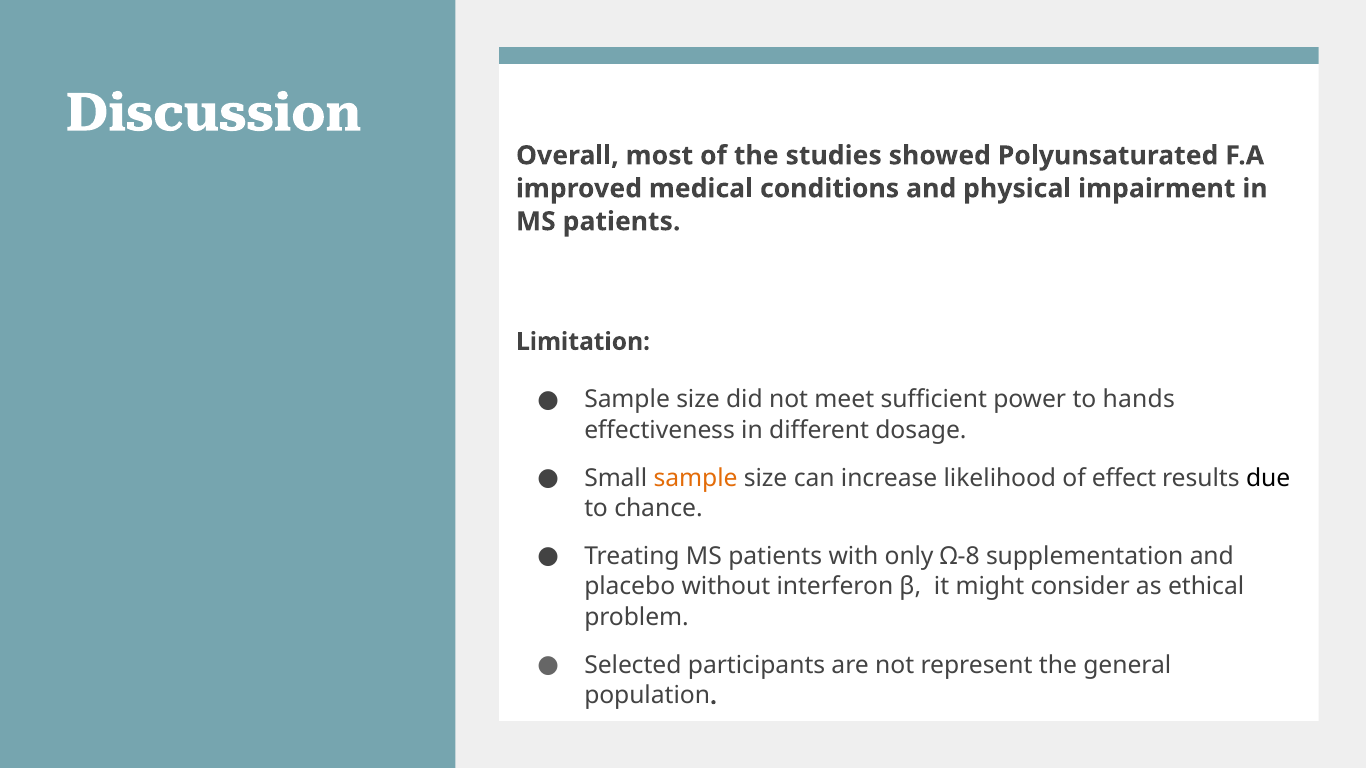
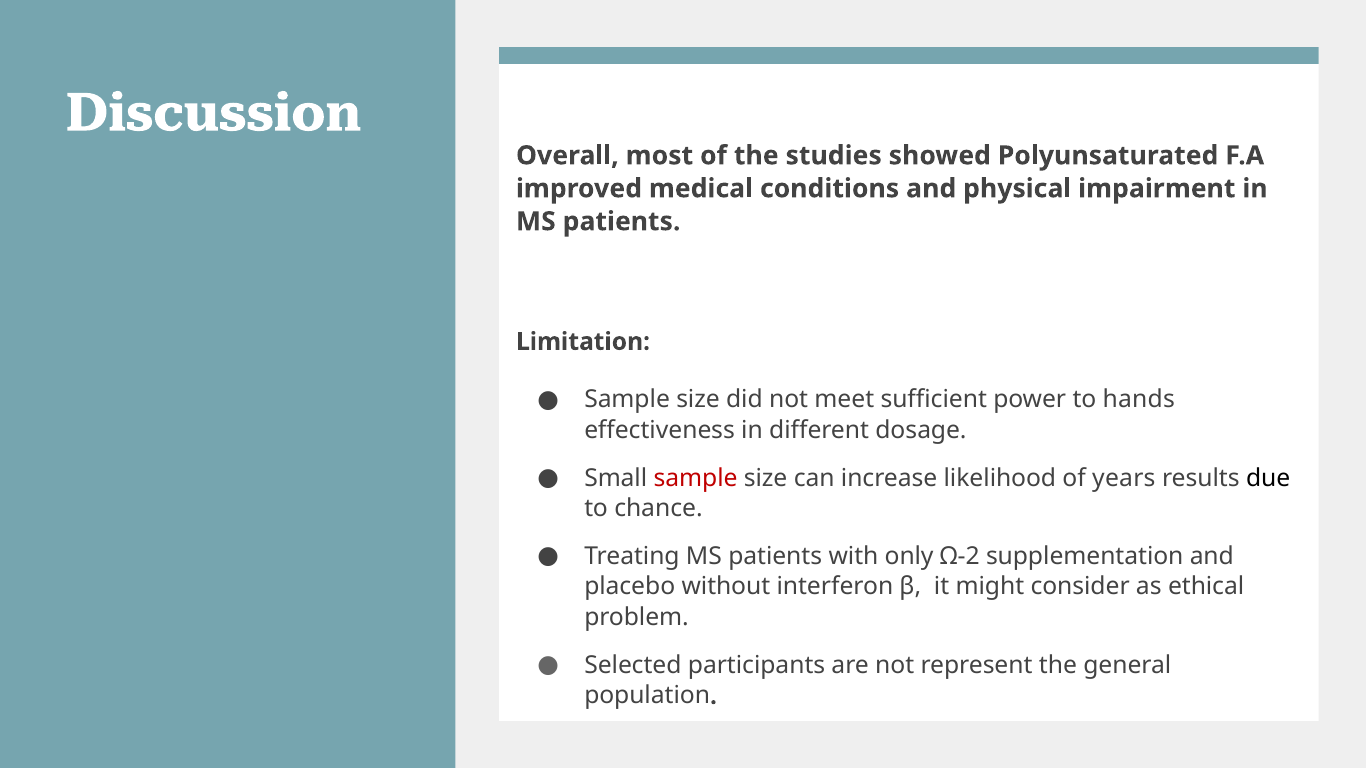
sample colour: orange -> red (696, 478)
effect: effect -> years (1124, 478)
Ω-8: Ω-8 -> Ω-2 (960, 556)
